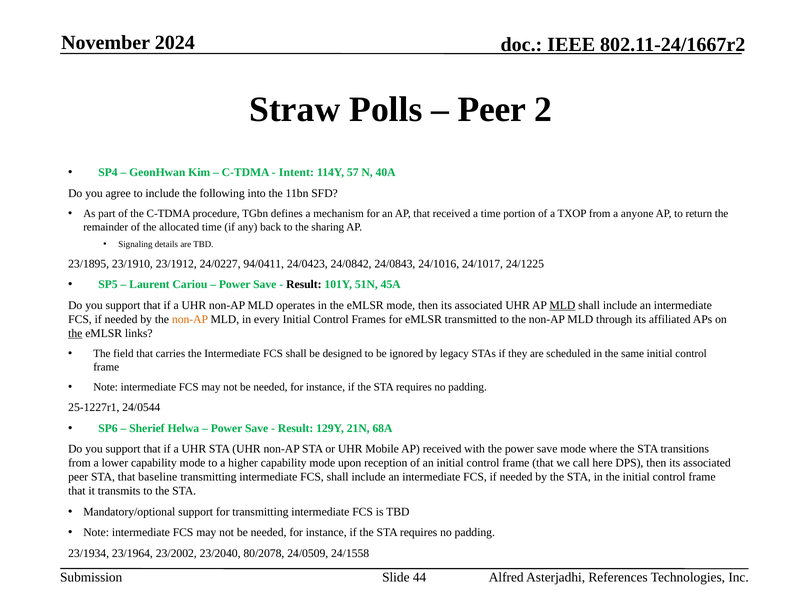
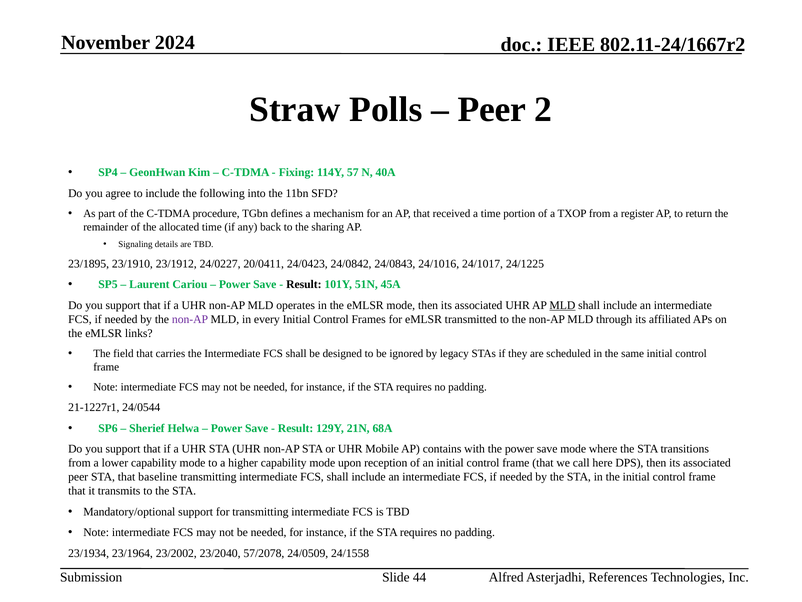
Intent: Intent -> Fixing (296, 172)
anyone: anyone -> register (637, 213)
94/0411: 94/0411 -> 20/0411 (264, 264)
non-AP colour: orange -> purple (190, 319)
the underline: present -> none (75, 333)
25-1227r1: 25-1227r1 -> 21-1227r1 (94, 407)
AP received: received -> contains (442, 449)
80/2078: 80/2078 -> 57/2078 (264, 553)
